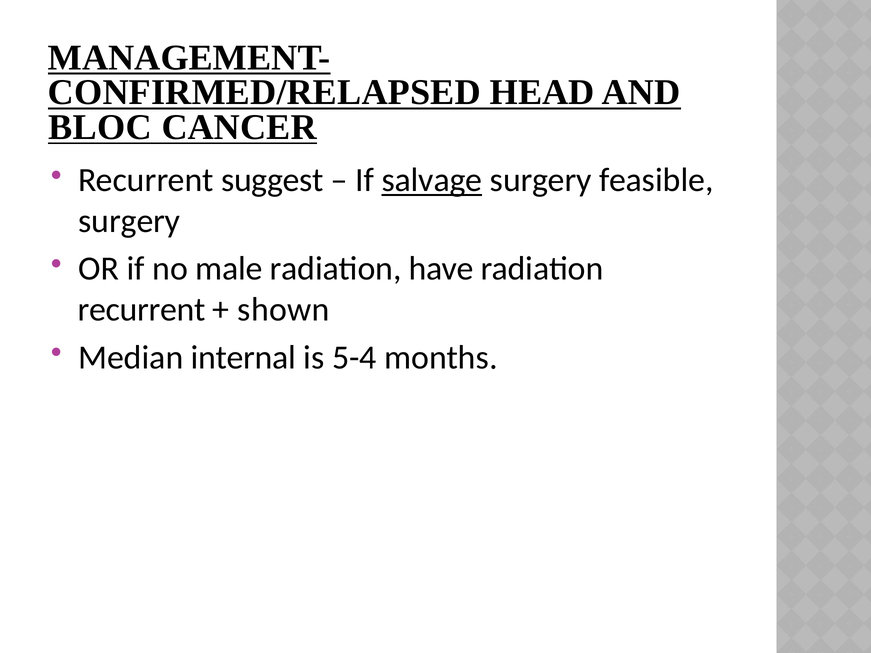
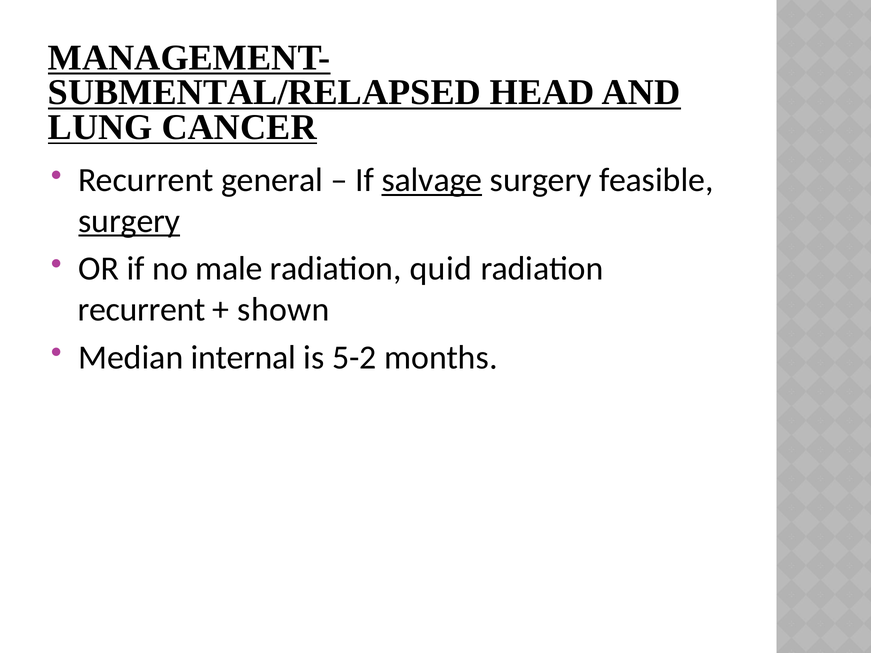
CONFIRMED/RELAPSED: CONFIRMED/RELAPSED -> SUBMENTAL/RELAPSED (264, 93)
BLOC: BLOC -> LUNG (100, 127)
suggest: suggest -> general (272, 180)
surgery underline: none -> present (129, 221)
have: have -> quid (441, 269)
5-4: 5-4 -> 5-2 (354, 358)
